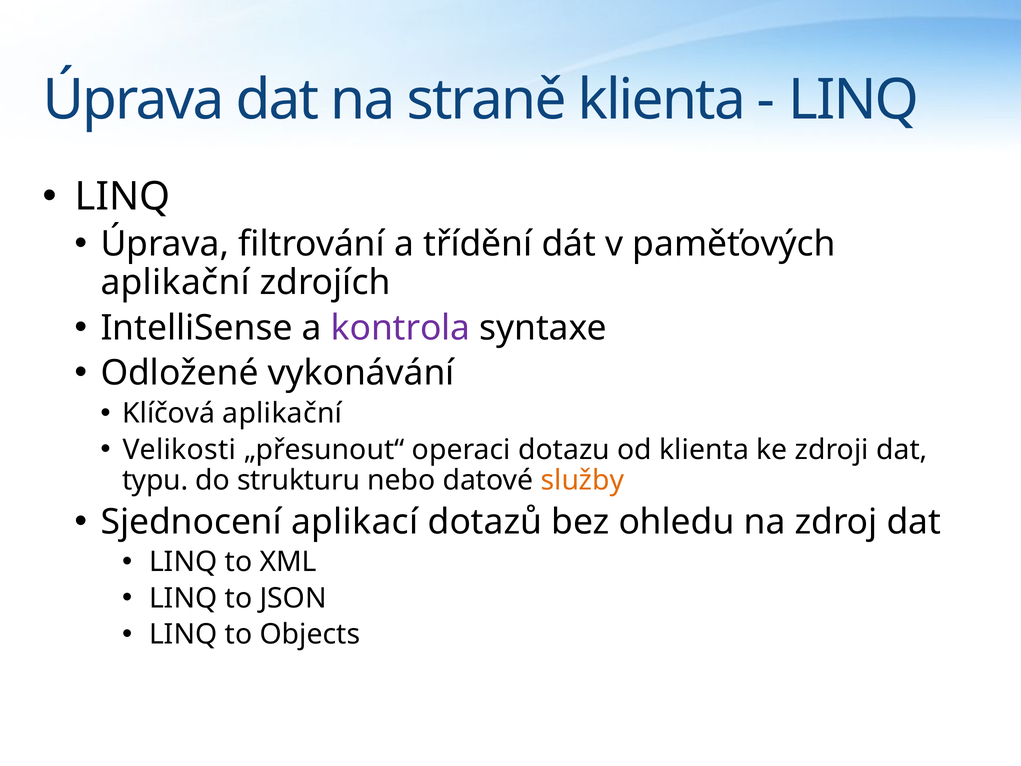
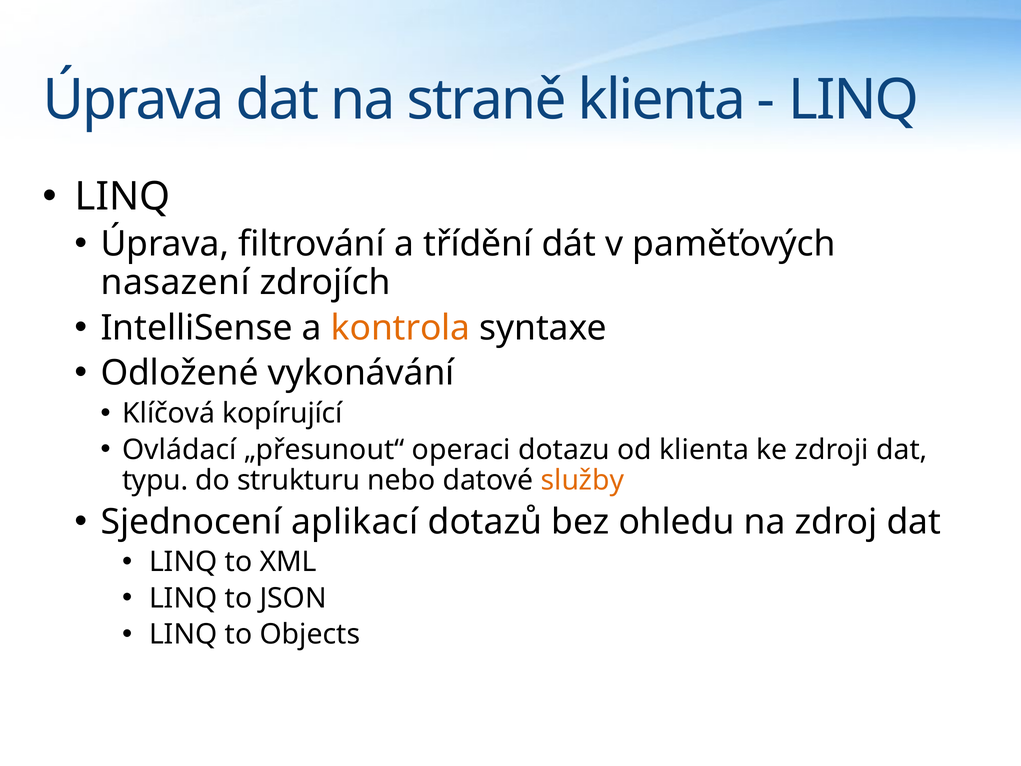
aplikační: aplikační -> nasazení (175, 282)
kontrola colour: purple -> orange (401, 328)
Klíčová aplikační: aplikační -> kopírující (283, 413)
Velikosti: Velikosti -> Ovládací (179, 450)
